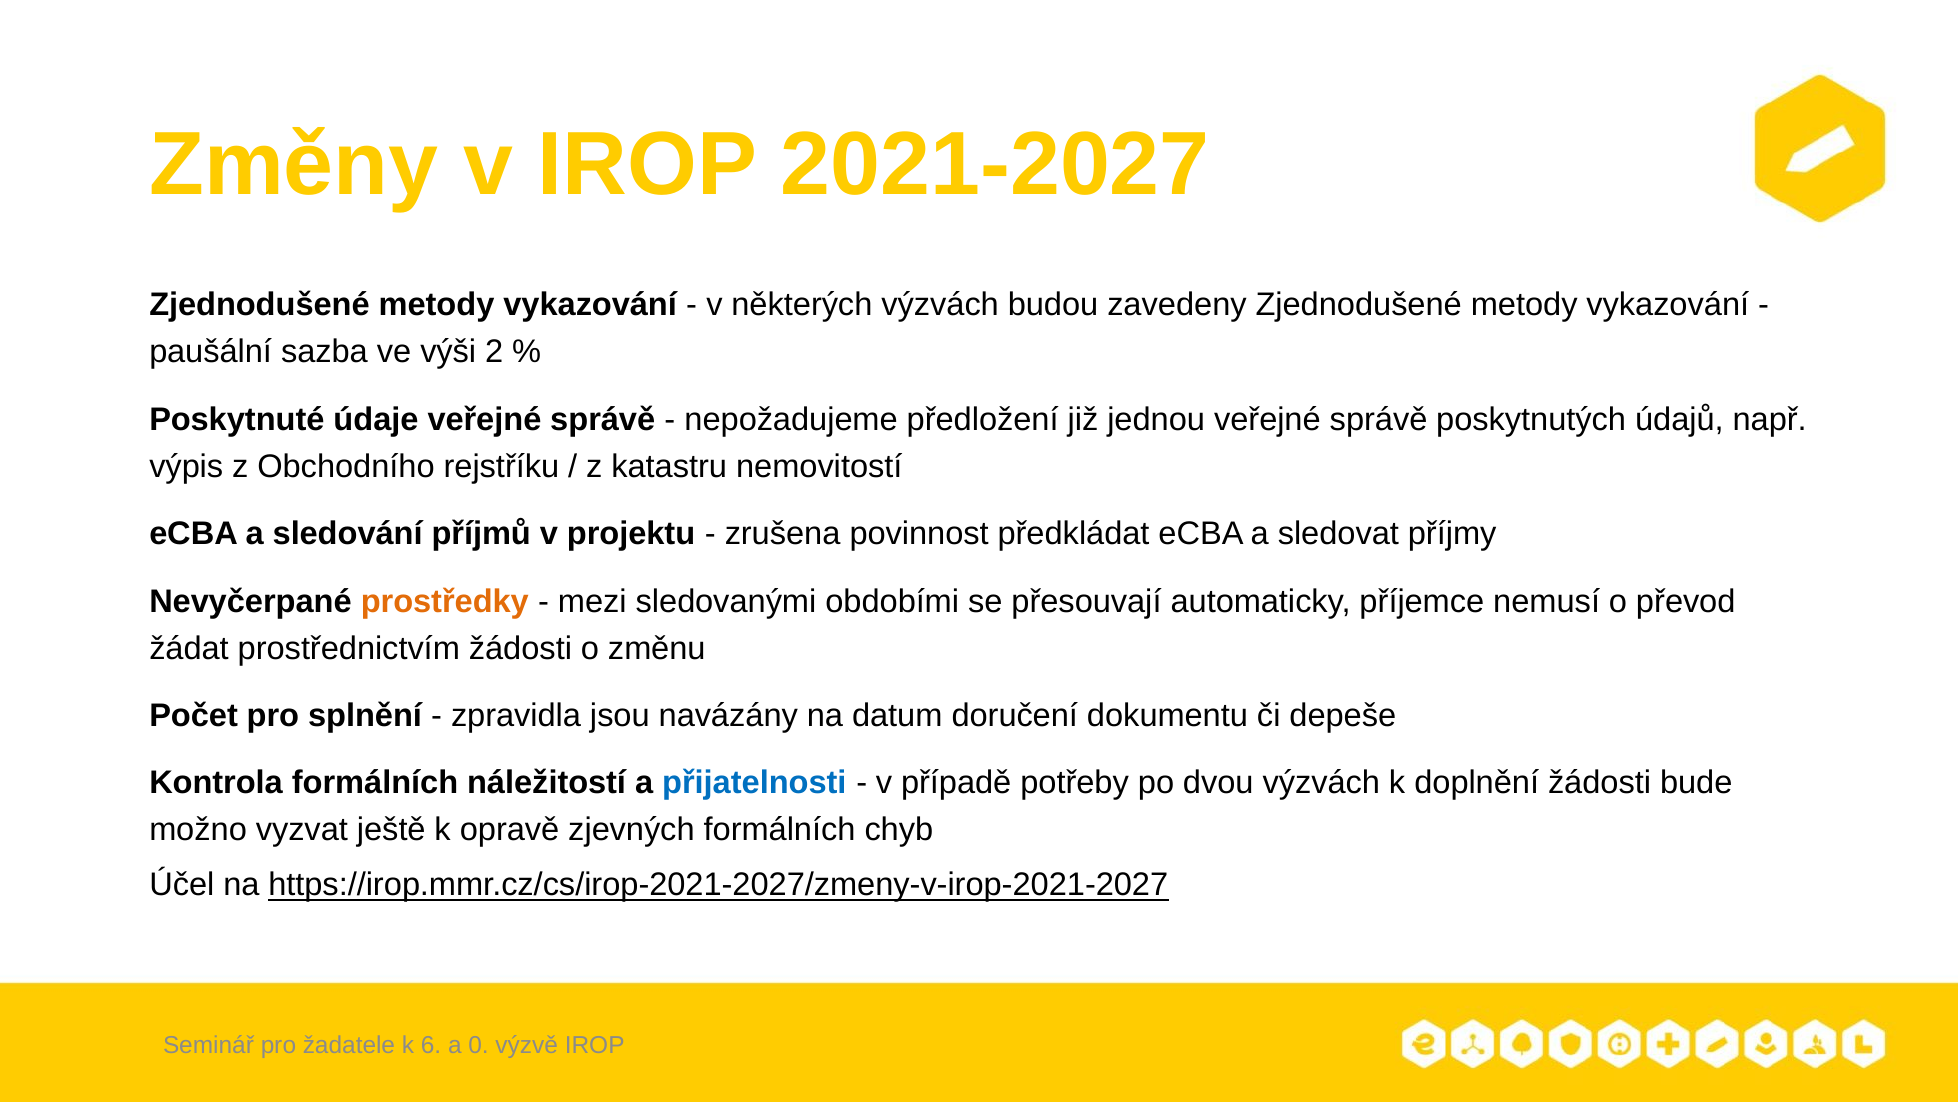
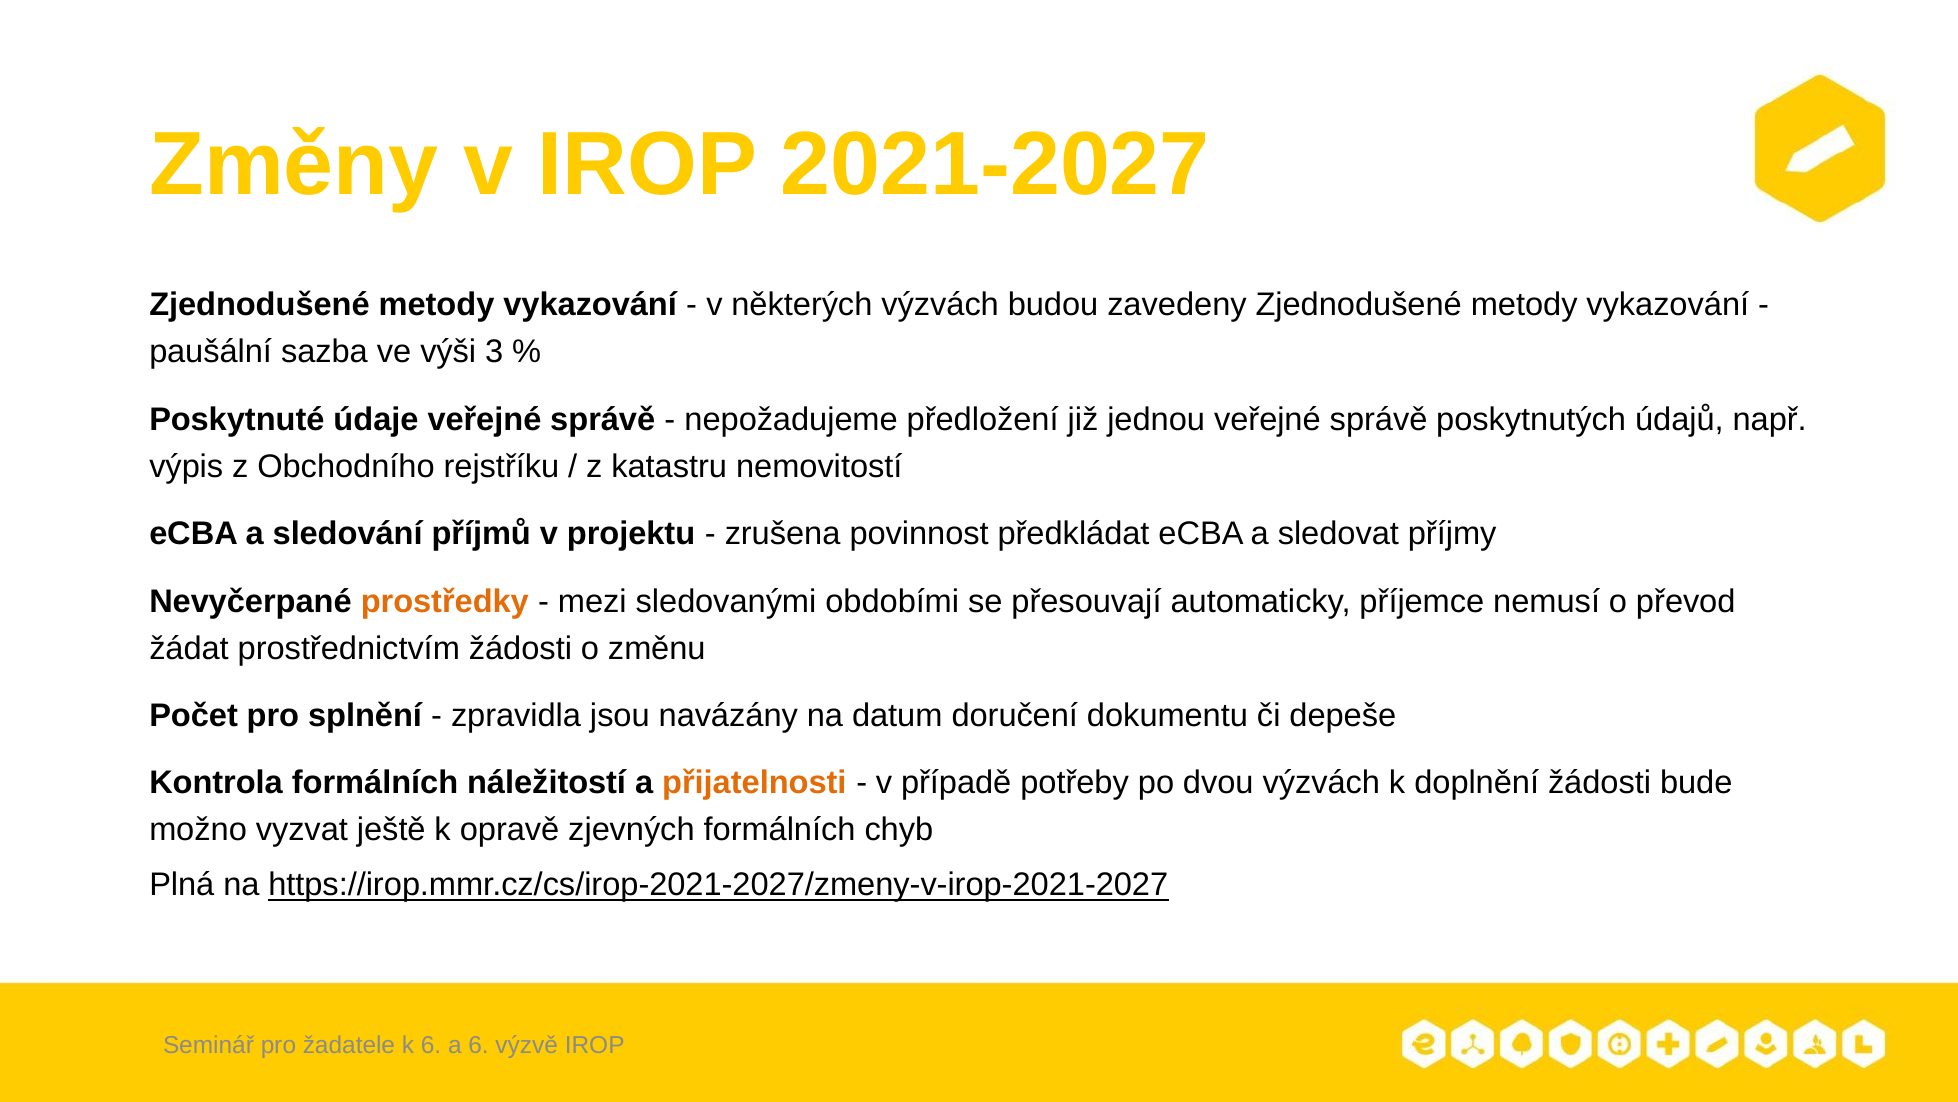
2: 2 -> 3 (494, 352)
přijatelnosti colour: blue -> orange (754, 783)
Účel: Účel -> Plná (182, 885)
a 0: 0 -> 6 (479, 1044)
